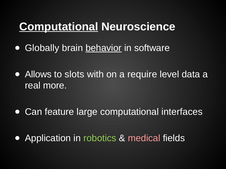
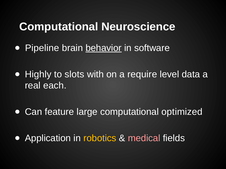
Computational underline: present -> none (59, 27)
Globally: Globally -> Pipeline (42, 48)
Allows: Allows -> Highly (38, 74)
more: more -> each (55, 86)
interfaces: interfaces -> optimized (182, 112)
robotics colour: light green -> yellow (100, 139)
